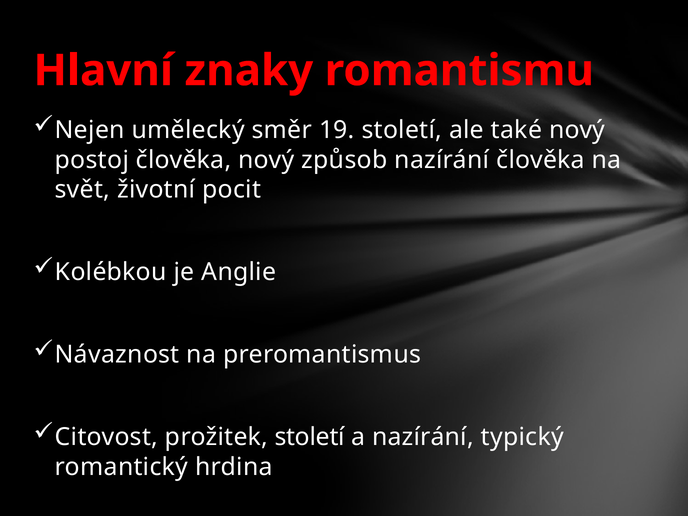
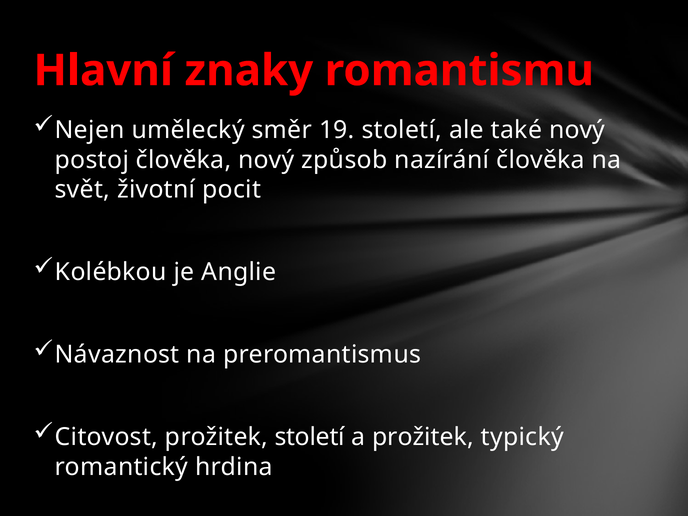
a nazírání: nazírání -> prožitek (423, 437)
